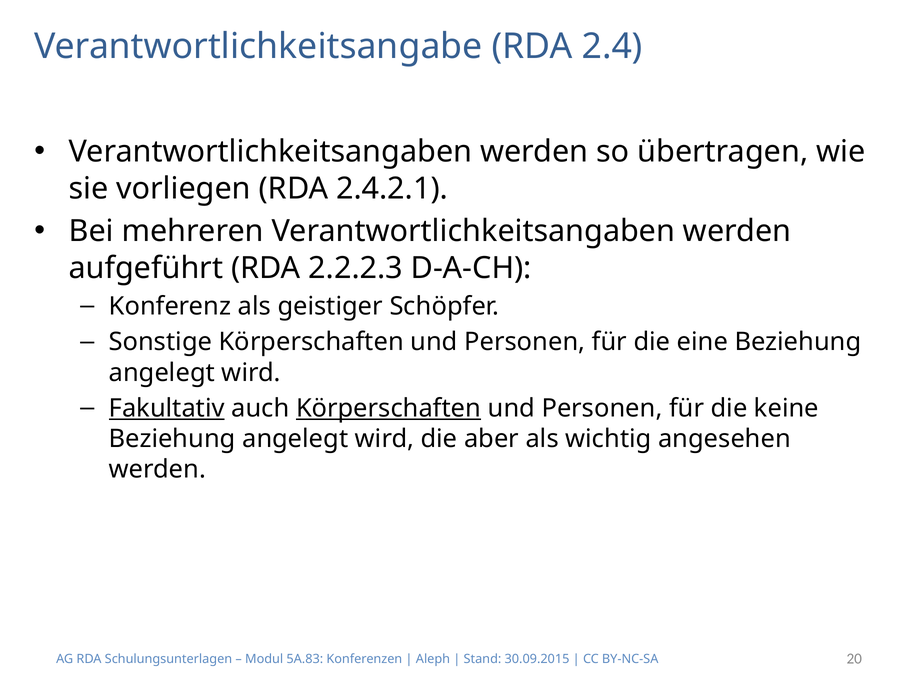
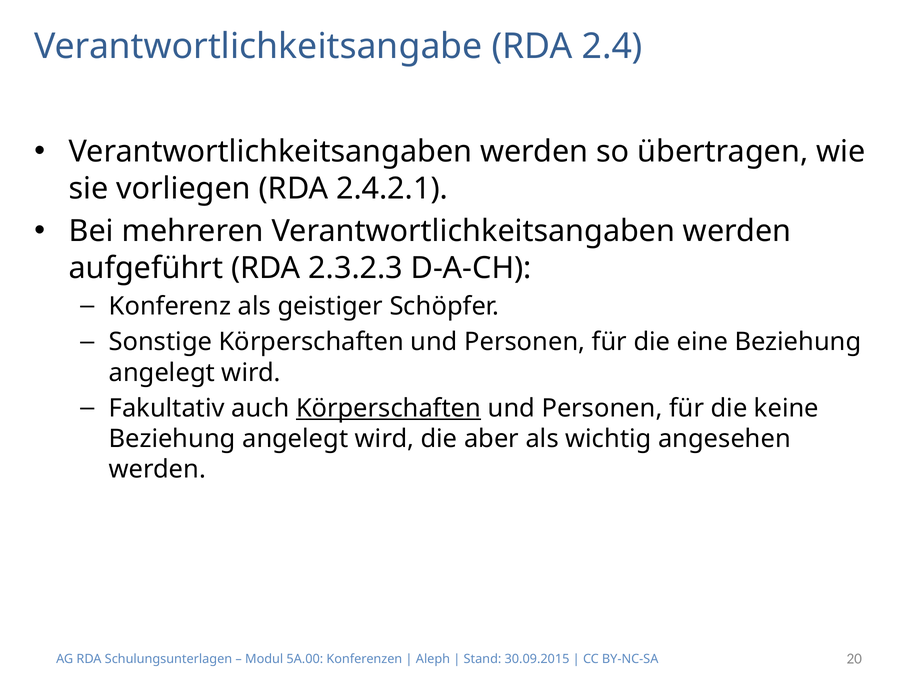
2.2.2.3: 2.2.2.3 -> 2.3.2.3 (356, 268)
Fakultativ underline: present -> none (167, 408)
5A.83: 5A.83 -> 5A.00 (305, 659)
